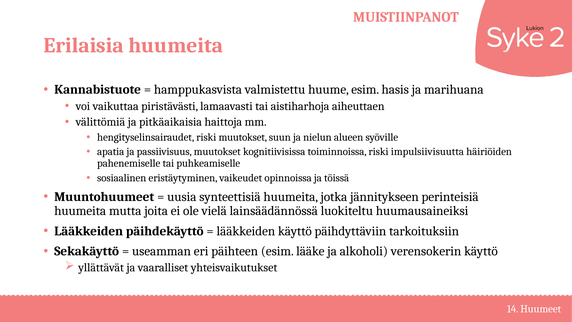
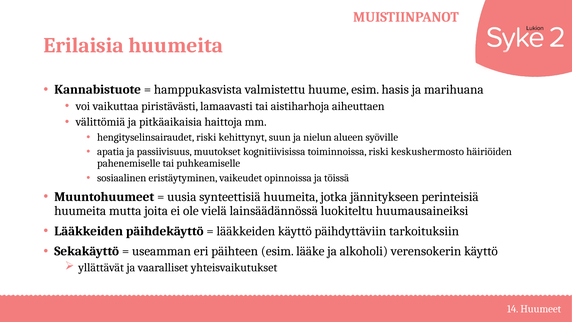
riski muutokset: muutokset -> kehittynyt (243, 137)
impulsiivisuutta: impulsiivisuutta -> keskushermosto (427, 152)
